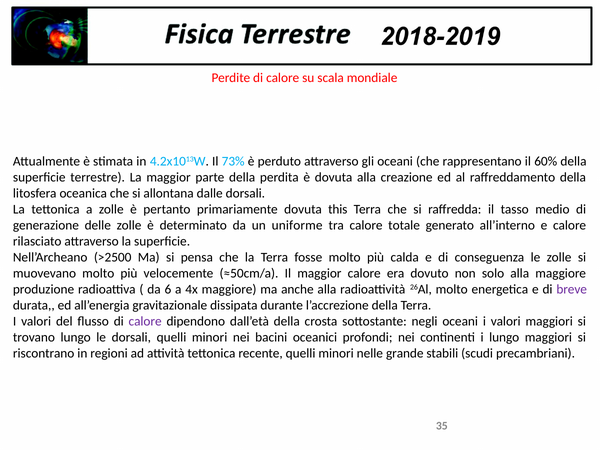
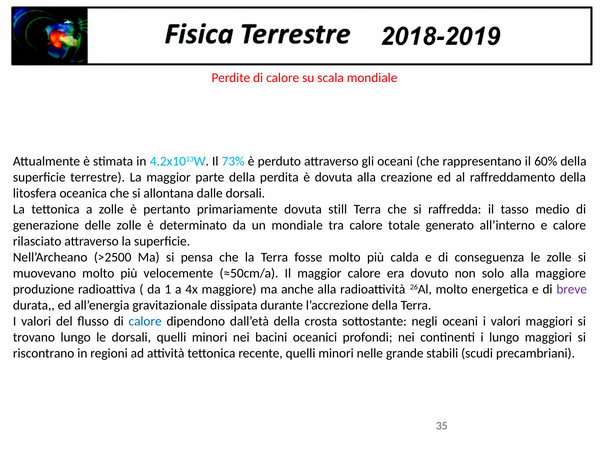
this: this -> still (338, 209)
un uniforme: uniforme -> mondiale (297, 225)
6: 6 -> 1 (168, 289)
calore colour: purple -> blue (145, 321)
